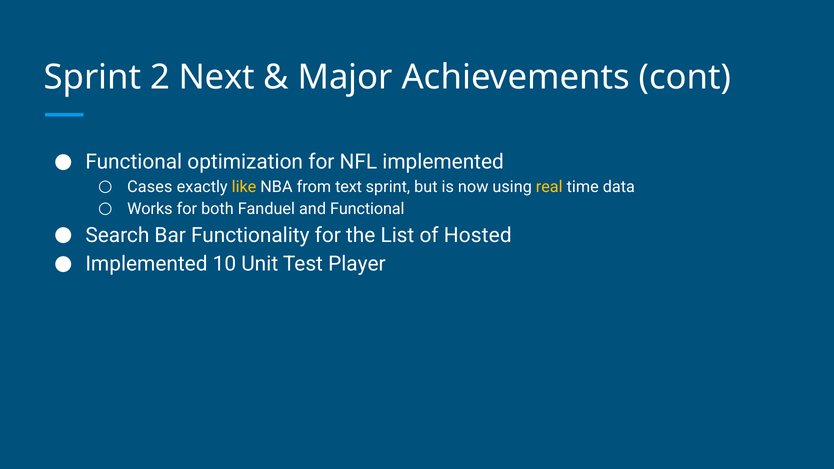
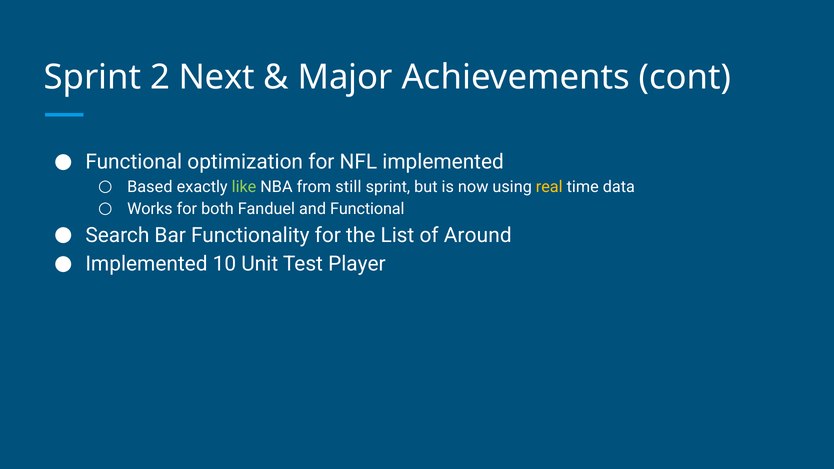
Cases: Cases -> Based (150, 187)
like colour: yellow -> light green (244, 187)
text: text -> still (348, 187)
Hosted: Hosted -> Around (478, 235)
